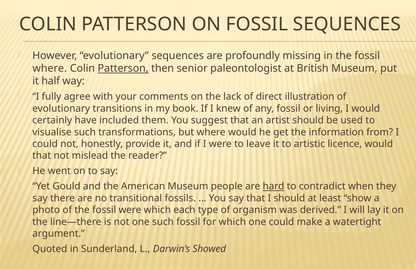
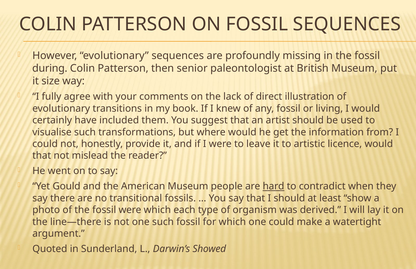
where: where -> during (50, 68)
Patterson underline: present -> none (123, 68)
half: half -> size (51, 81)
